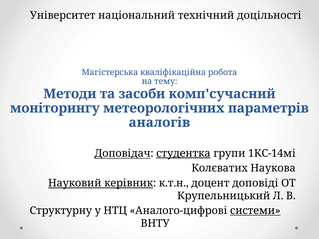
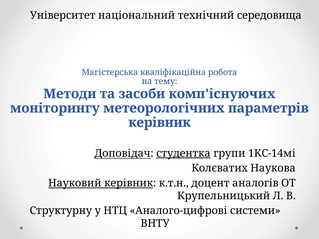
доцільності: доцільності -> середовища (269, 15)
комп'сучасний: комп'сучасний -> комп'існуючих (222, 94)
аналогів: аналогів -> керівник (160, 123)
доповіді: доповіді -> аналогів (255, 183)
системи underline: present -> none (255, 211)
